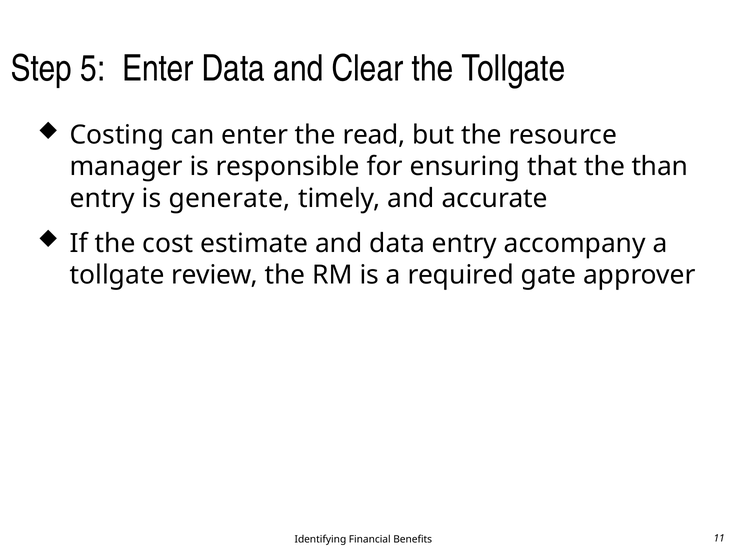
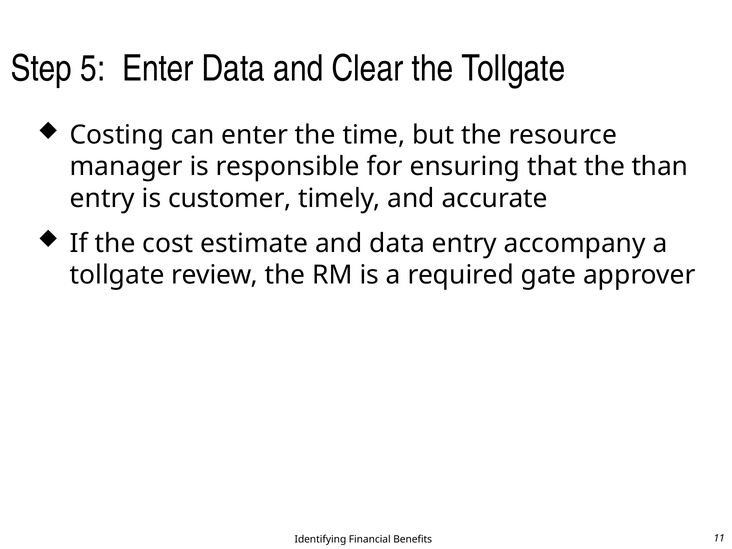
read: read -> time (374, 135)
generate: generate -> customer (230, 198)
